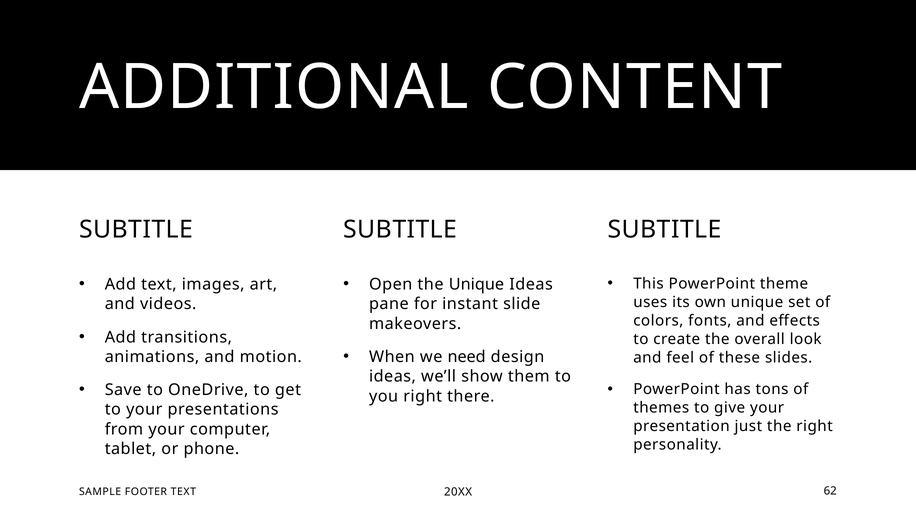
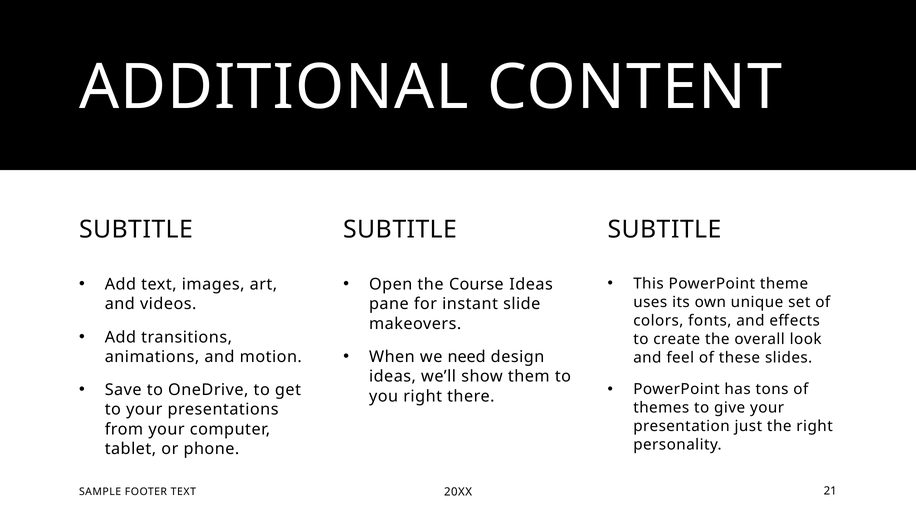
the Unique: Unique -> Course (476, 285)
62: 62 -> 21 (830, 491)
